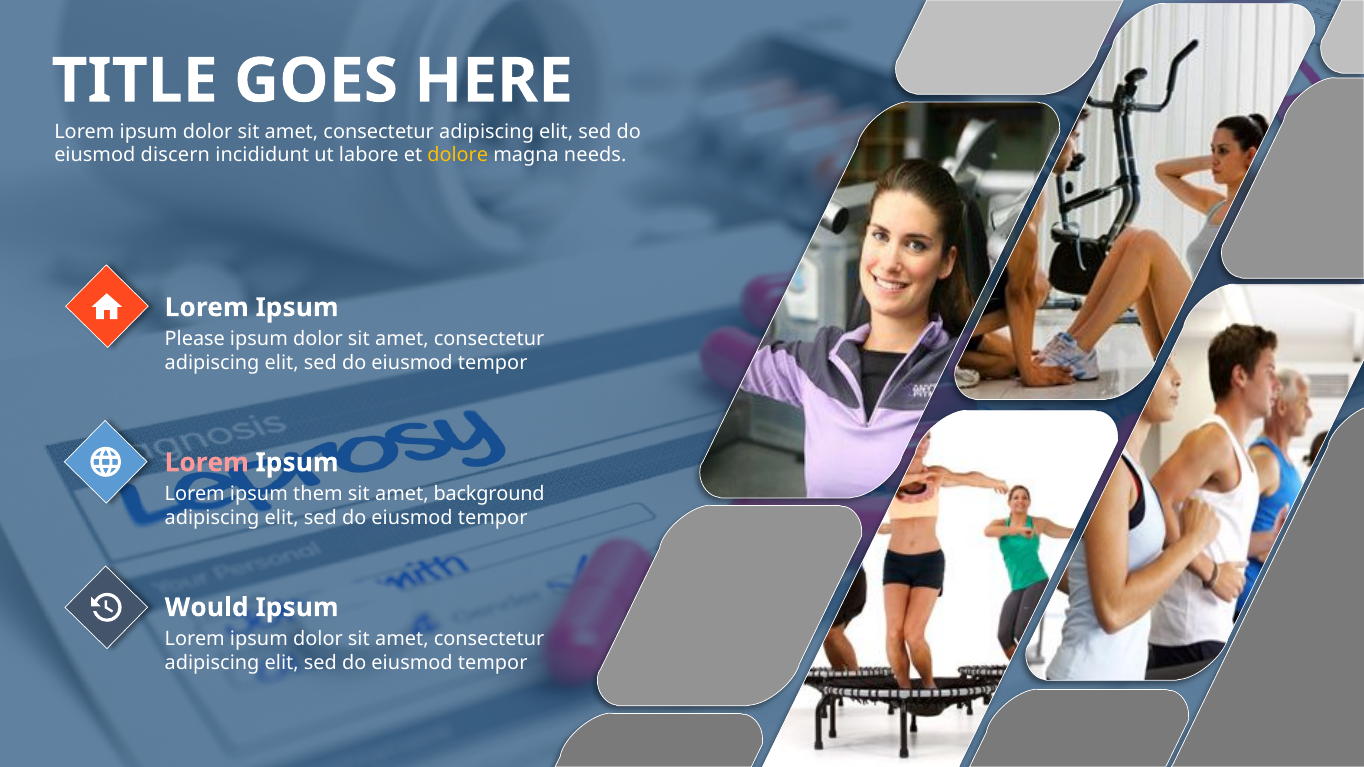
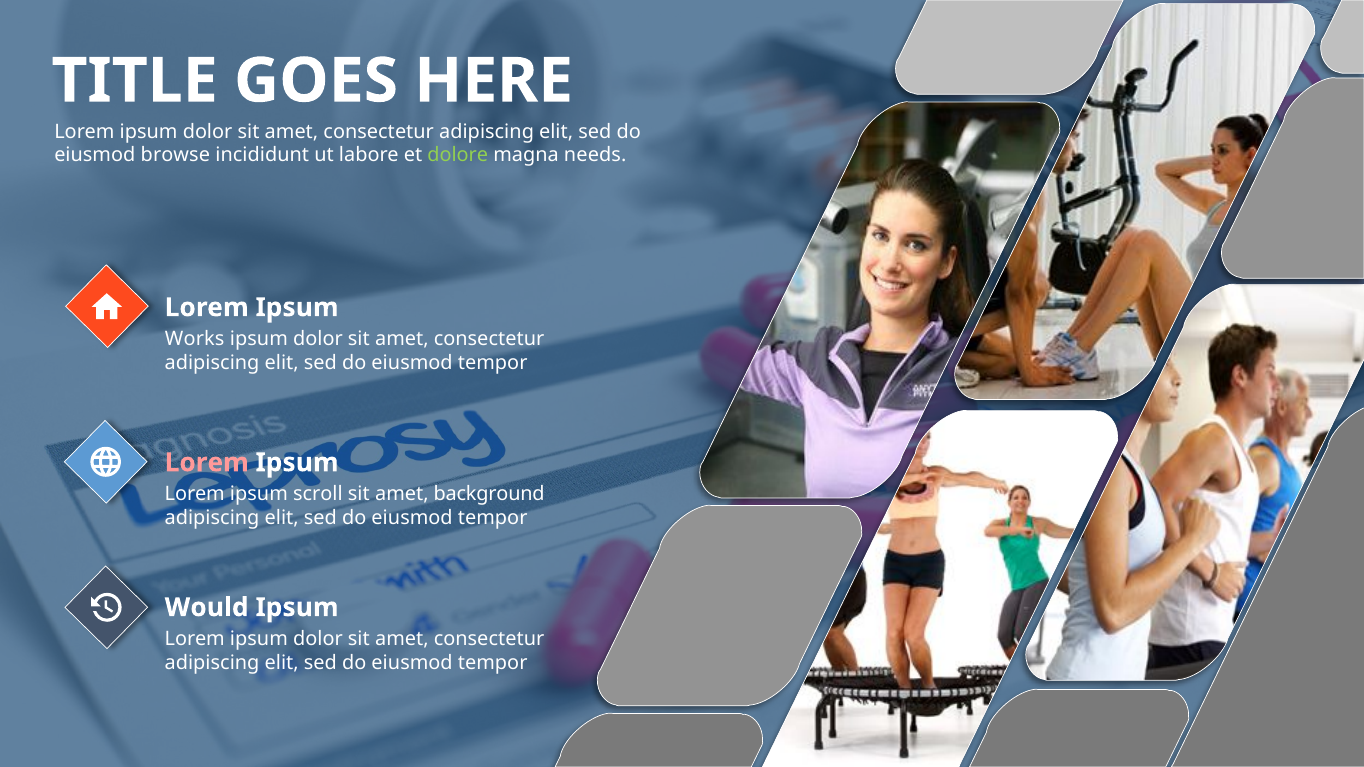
discern: discern -> browse (175, 155)
dolore colour: yellow -> light green (458, 155)
Please: Please -> Works (195, 339)
them: them -> scroll (318, 494)
